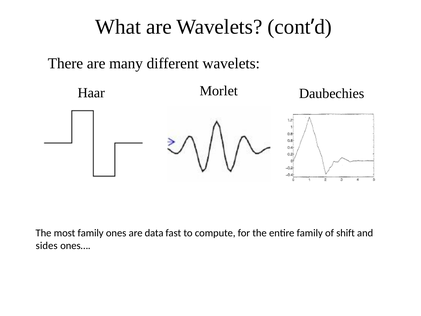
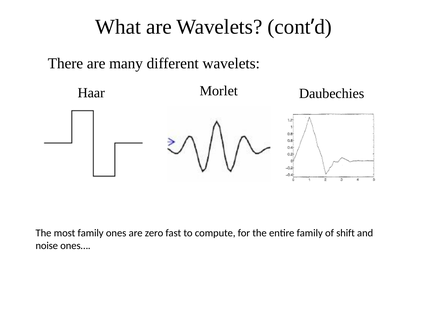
data: data -> zero (154, 233)
sides: sides -> noise (47, 245)
